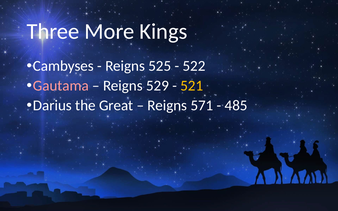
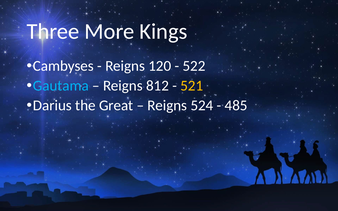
525: 525 -> 120 (160, 66)
Gautama colour: pink -> light blue (61, 86)
529: 529 -> 812 (157, 86)
571: 571 -> 524 (202, 105)
